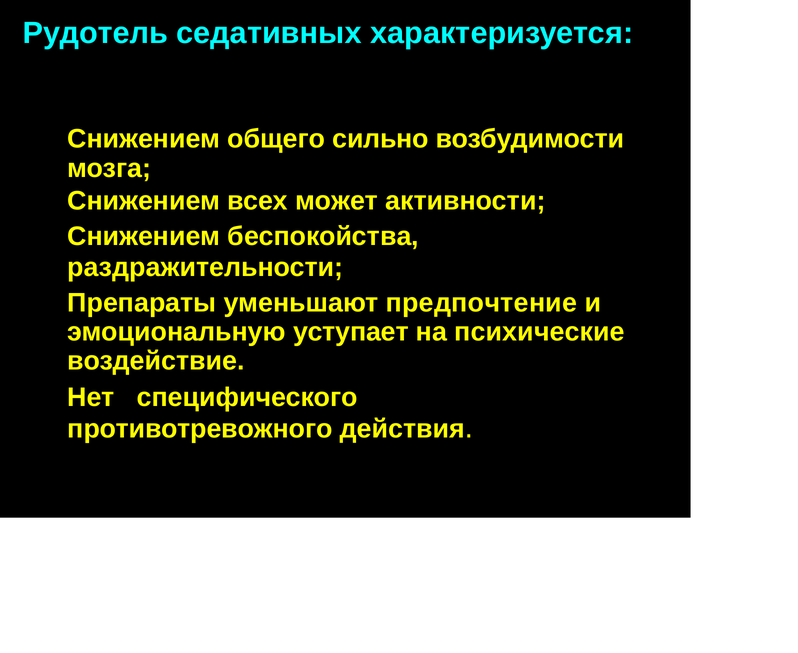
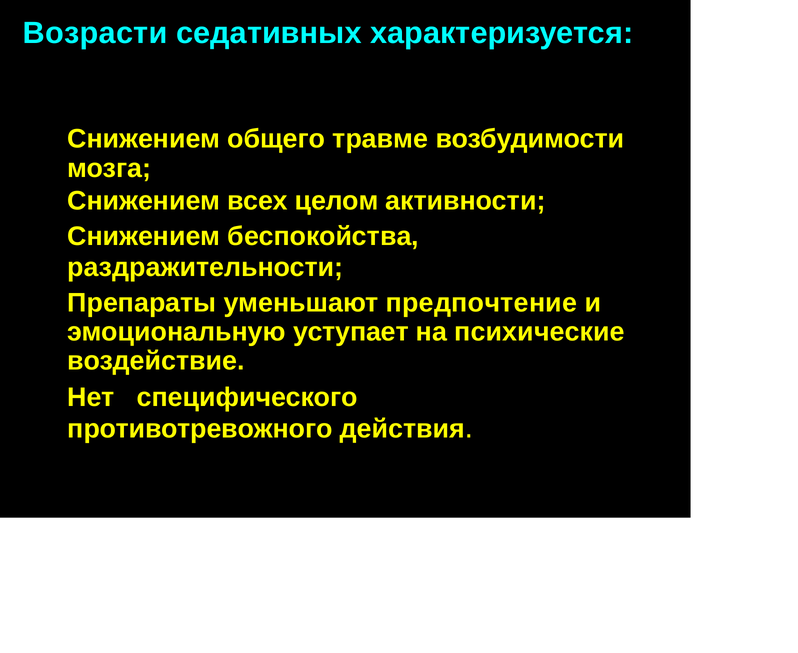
Рудотель: Рудотель -> Возрасти (95, 33)
сильно: сильно -> травме (380, 139)
может: может -> целом (337, 201)
